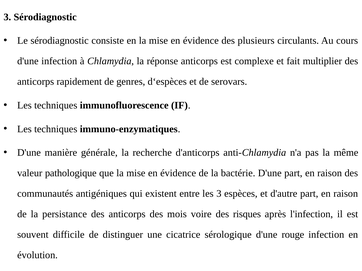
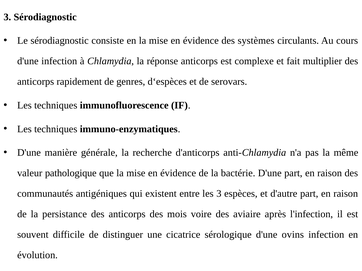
plusieurs: plusieurs -> systèmes (256, 41)
risques: risques -> aviaire (247, 214)
rouge: rouge -> ovins (293, 235)
